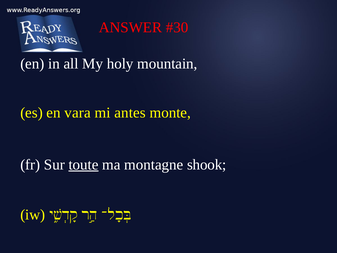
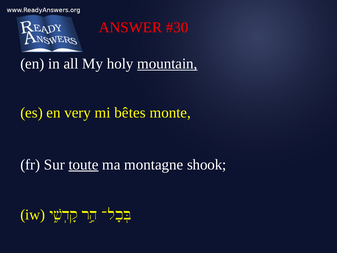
mountain underline: none -> present (167, 64)
vara: vara -> very (78, 112)
antes: antes -> bêtes (130, 112)
